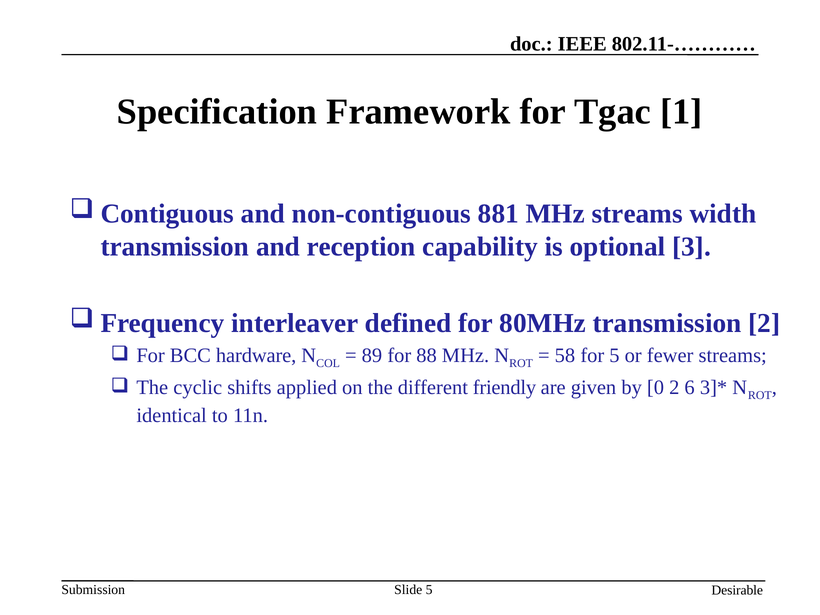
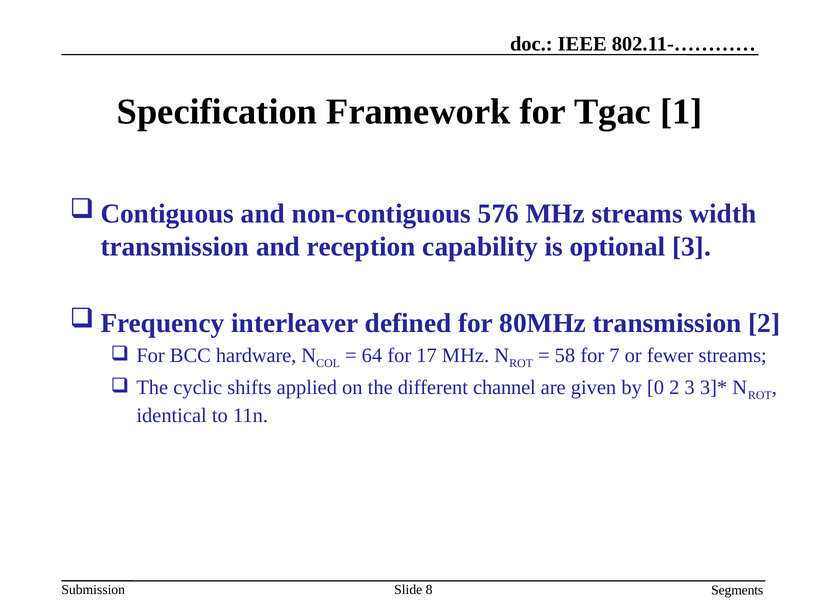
881: 881 -> 576 (498, 214)
89: 89 -> 64 (372, 355)
88: 88 -> 17 (427, 355)
for 5: 5 -> 7 (614, 355)
friendly: friendly -> channel (504, 387)
2 6: 6 -> 3 (690, 387)
Desirable: Desirable -> Segments (737, 590)
Slide 5: 5 -> 8 (429, 590)
